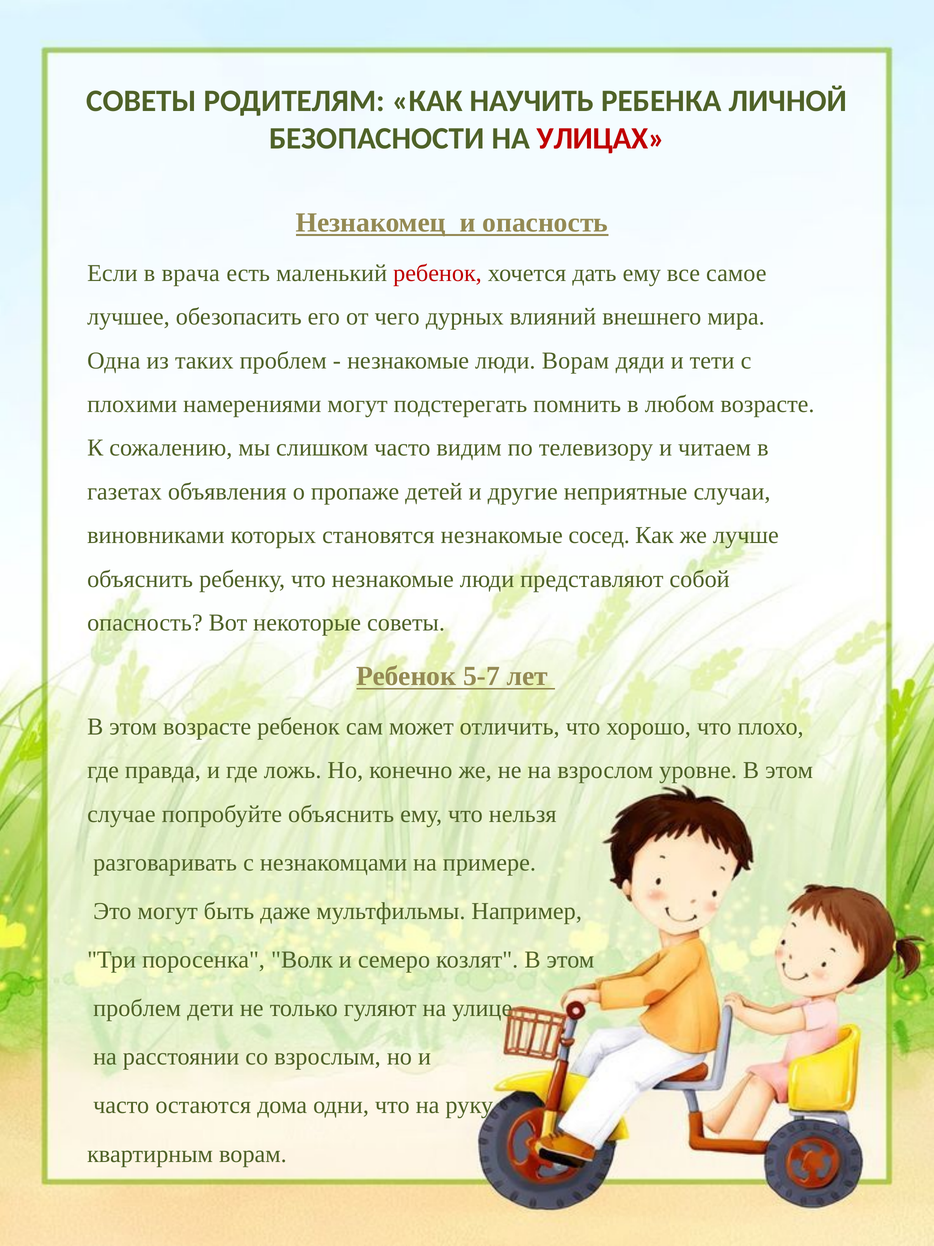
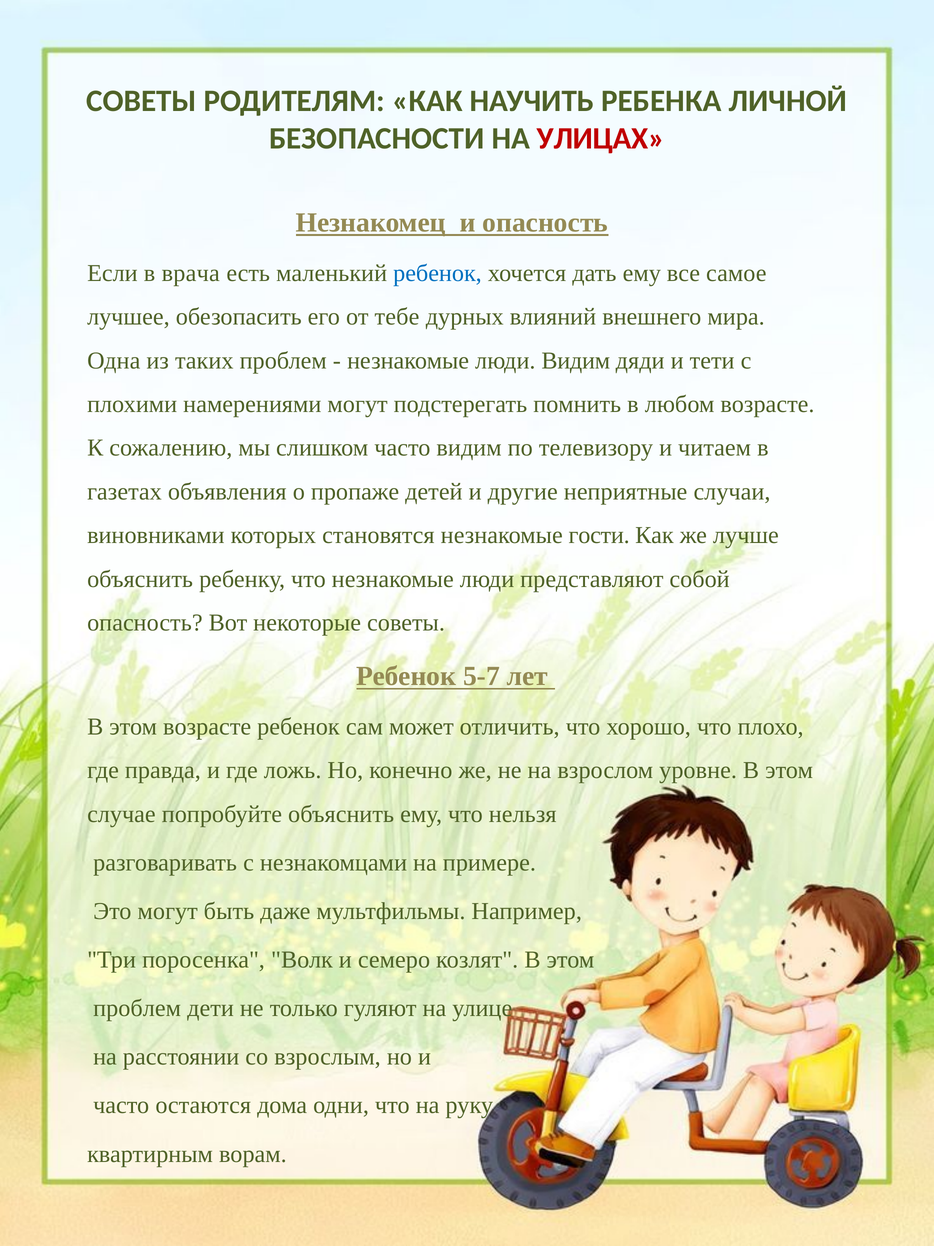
ребенок colour: red -> blue (437, 273)
чего: чего -> тебе (397, 317)
люди Ворам: Ворам -> Видим (576, 360)
сосед: сосед -> гости (599, 535)
